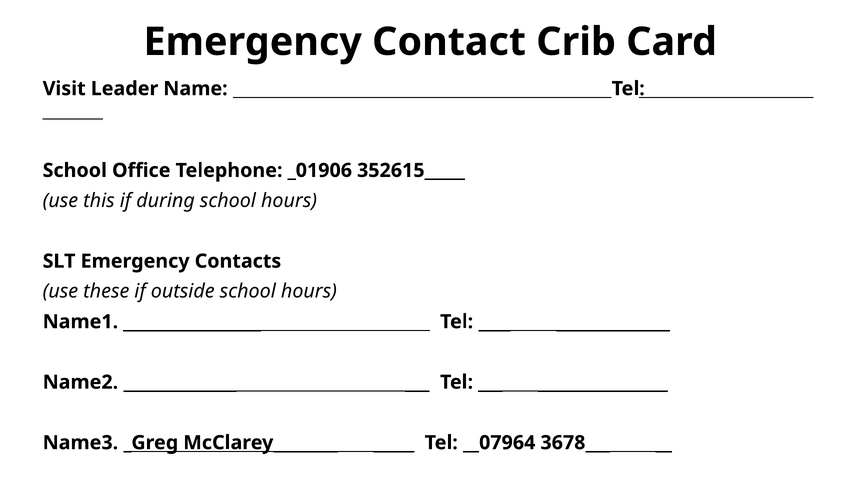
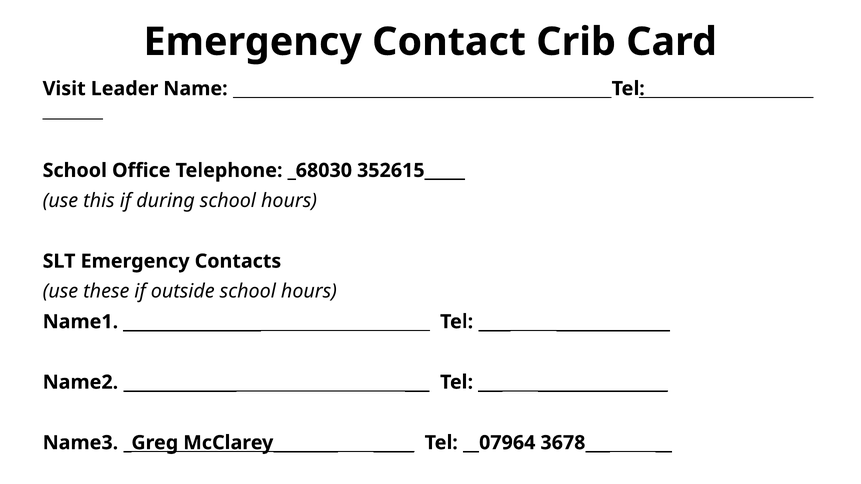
_01906: _01906 -> _68030 (320, 171)
